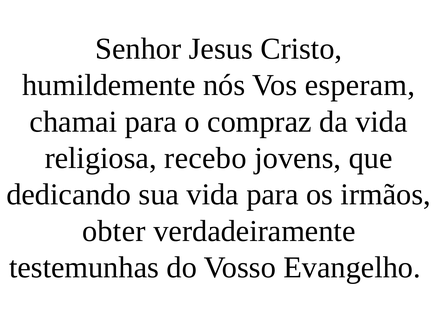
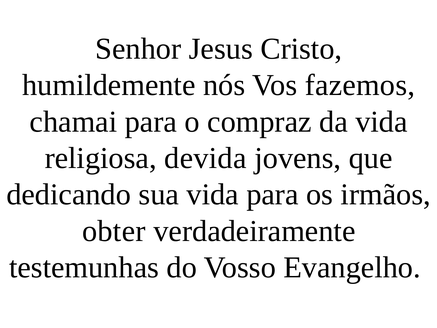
esperam: esperam -> fazemos (360, 85)
recebo: recebo -> devida (205, 158)
